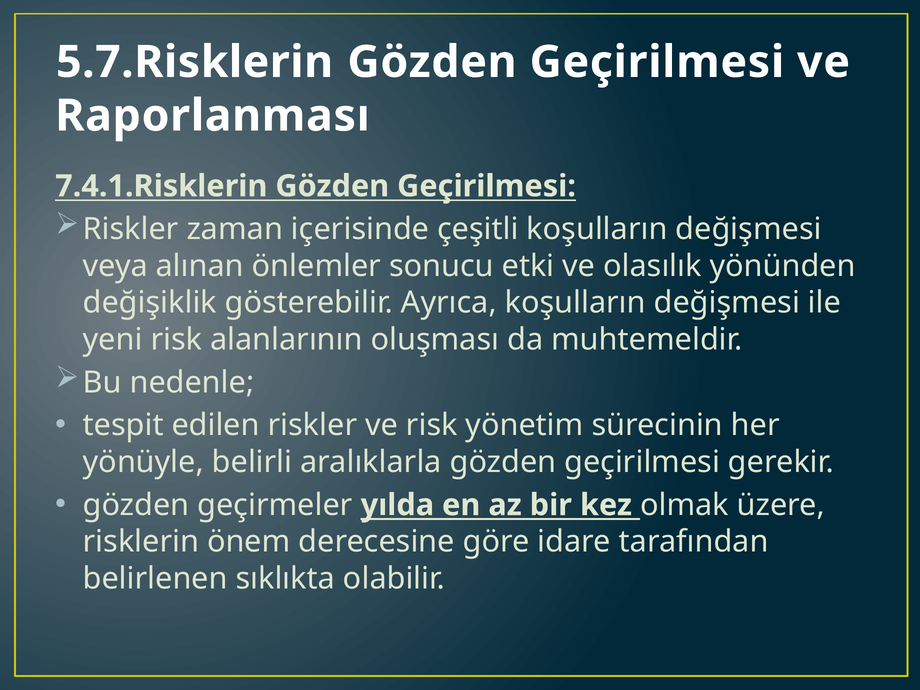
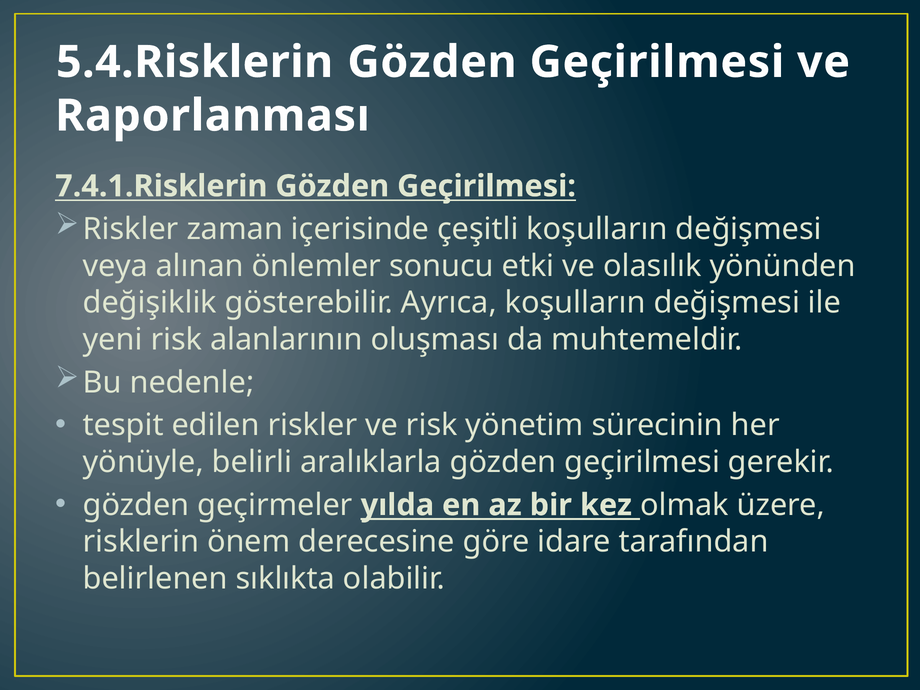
5.7.Risklerin: 5.7.Risklerin -> 5.4.Risklerin (195, 62)
